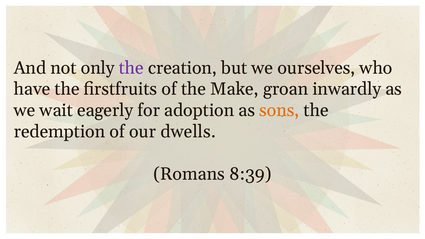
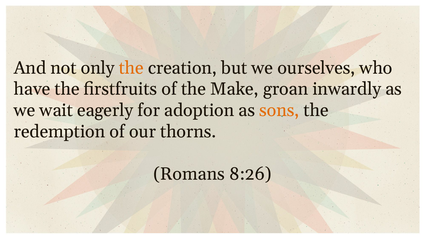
the colour: purple -> orange (131, 68)
dwells: dwells -> thorns (188, 132)
8:39: 8:39 -> 8:26 (250, 174)
